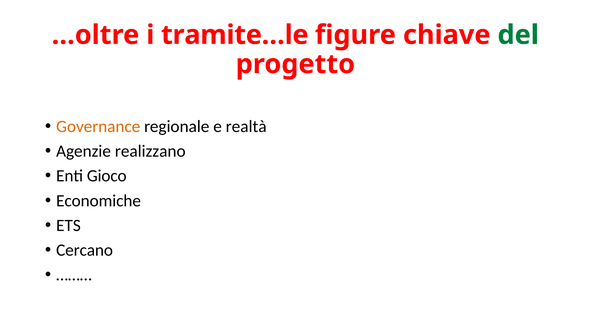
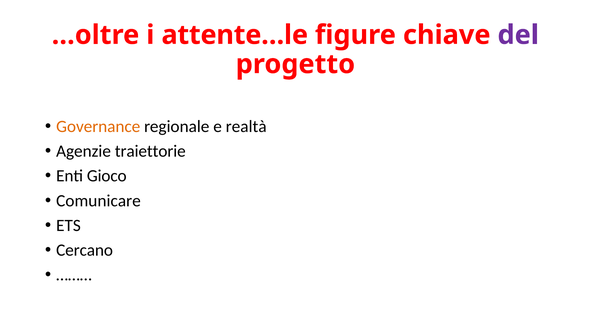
tramite…le: tramite…le -> attente…le (235, 35)
del colour: green -> purple (518, 35)
realizzano: realizzano -> traiettorie (150, 151)
Economiche: Economiche -> Comunicare (98, 201)
